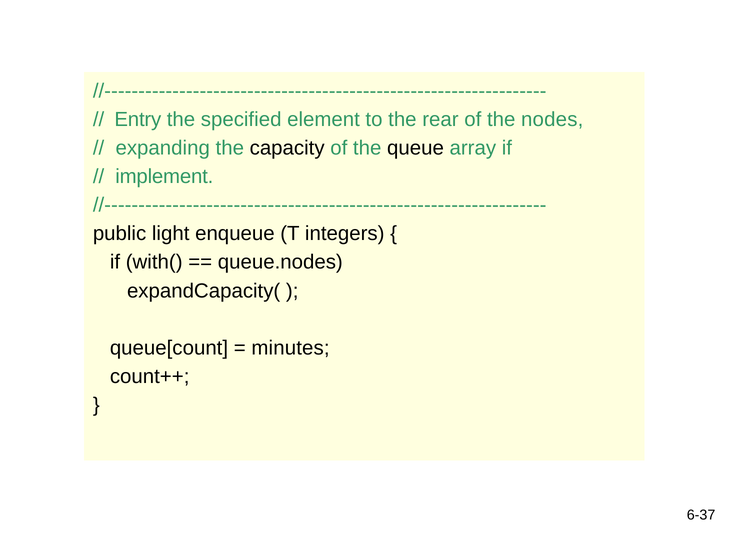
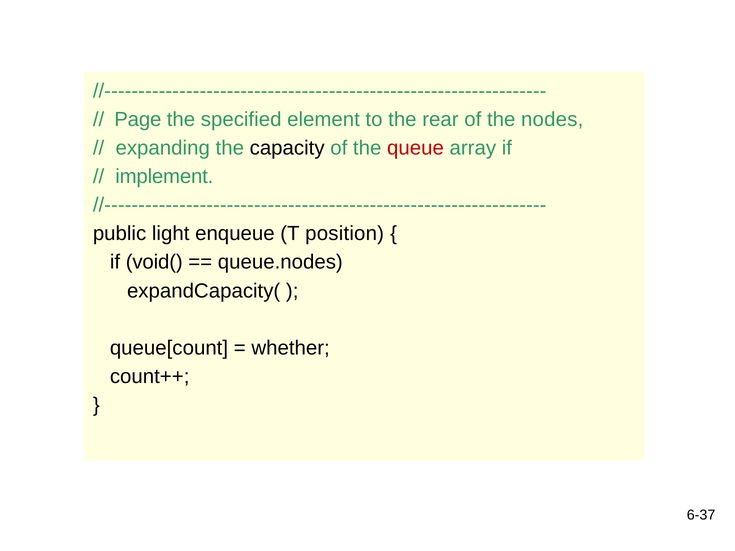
Entry: Entry -> Page (138, 119)
queue colour: black -> red (415, 148)
integers: integers -> position (345, 234)
with(: with( -> void( (154, 262)
minutes: minutes -> whether (291, 348)
